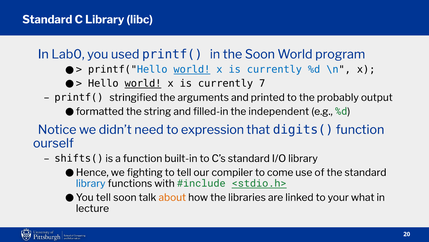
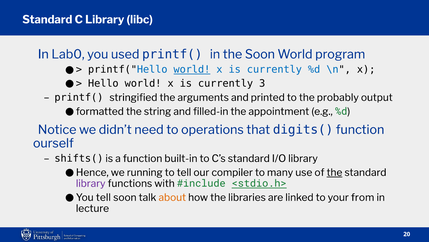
world underline: present -> none (143, 83)
7: 7 -> 3 (262, 83)
independent: independent -> appointment (279, 111)
expression: expression -> operations (212, 129)
fighting: fighting -> running (145, 172)
come: come -> many (280, 172)
the underline: none -> present (334, 172)
library colour: blue -> purple (91, 183)
what: what -> from (363, 197)
